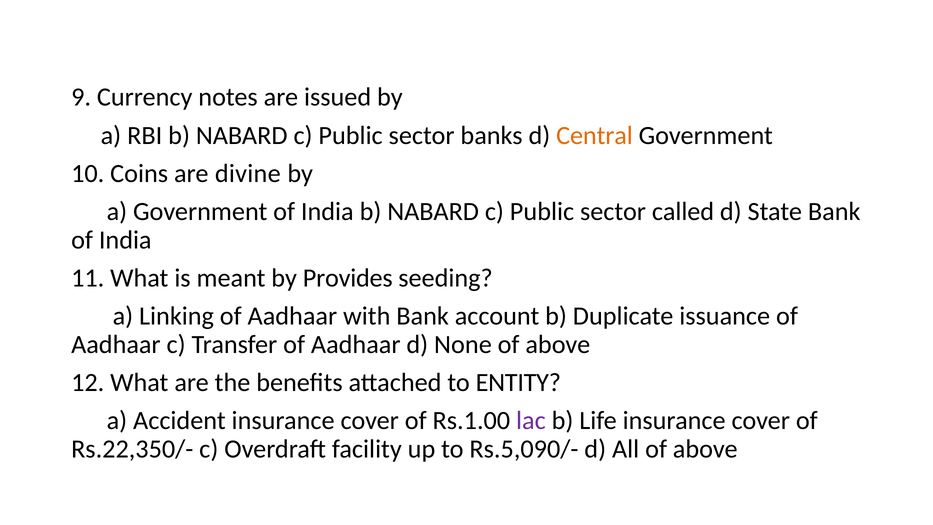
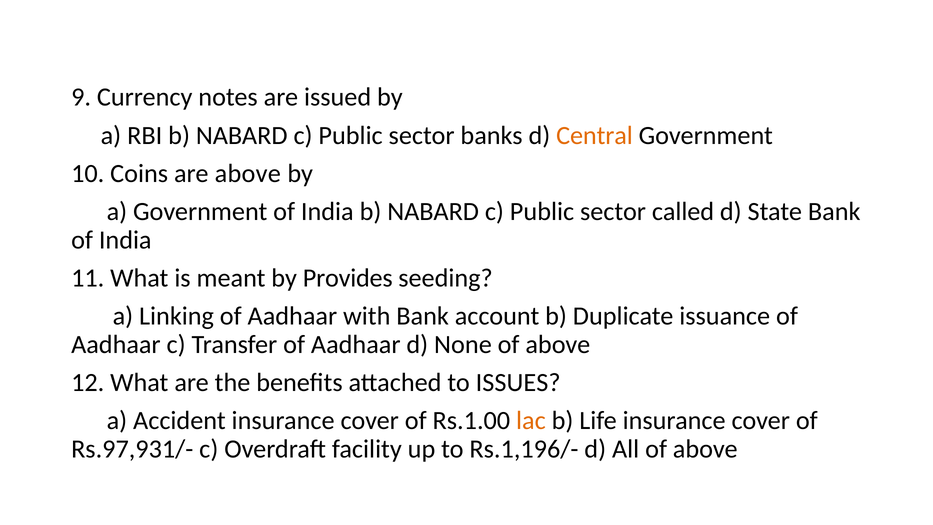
are divine: divine -> above (248, 173)
ENTITY: ENTITY -> ISSUES (518, 383)
lac colour: purple -> orange (531, 421)
Rs.22,350/-: Rs.22,350/- -> Rs.97,931/- (132, 449)
Rs.5,090/-: Rs.5,090/- -> Rs.1,196/- (524, 449)
